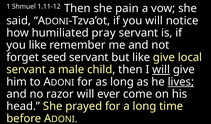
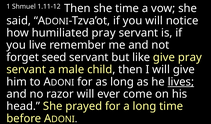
she pain: pain -> time (127, 8)
you like: like -> live (38, 45)
give local: local -> pray (190, 57)
will underline: present -> none (161, 69)
